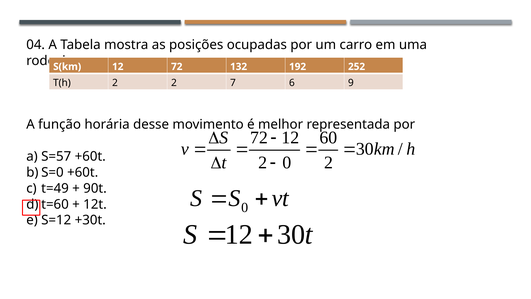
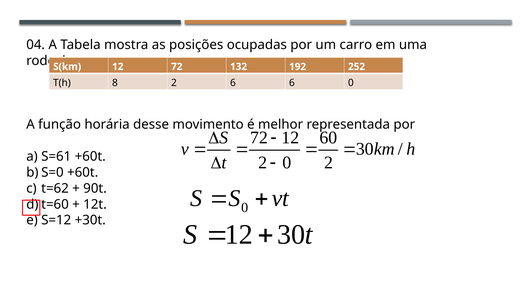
T(h 2: 2 -> 8 (115, 83)
2 7: 7 -> 6 (233, 83)
6 9: 9 -> 0 (351, 83)
S=57: S=57 -> S=61 (56, 156)
t=49: t=49 -> t=62 (55, 188)
